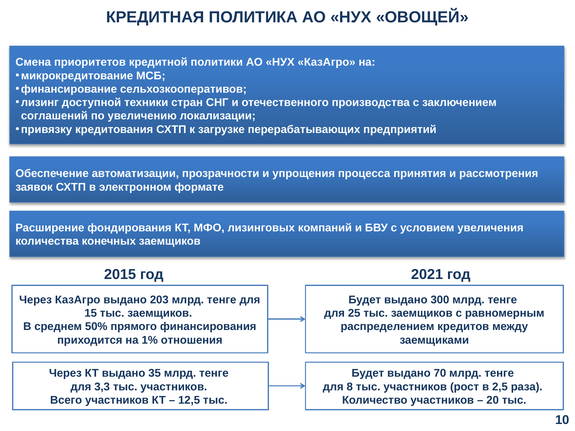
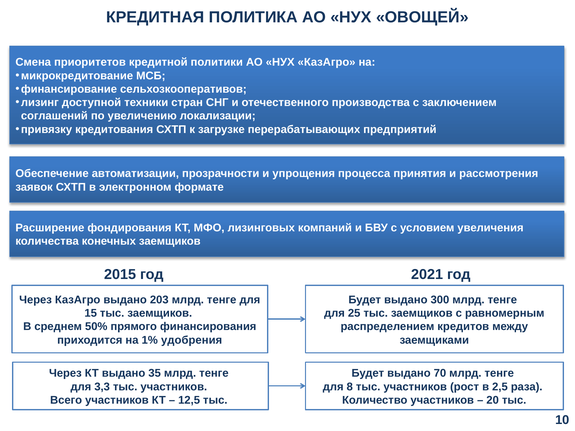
отношения: отношения -> удобрения (192, 340)
